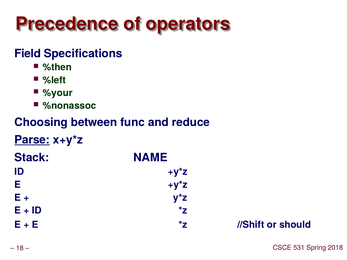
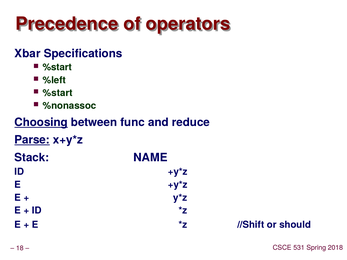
Field: Field -> Xbar (28, 54)
%then: %then -> %start (57, 67)
%your: %your -> %start (58, 93)
Choosing underline: none -> present (41, 122)
